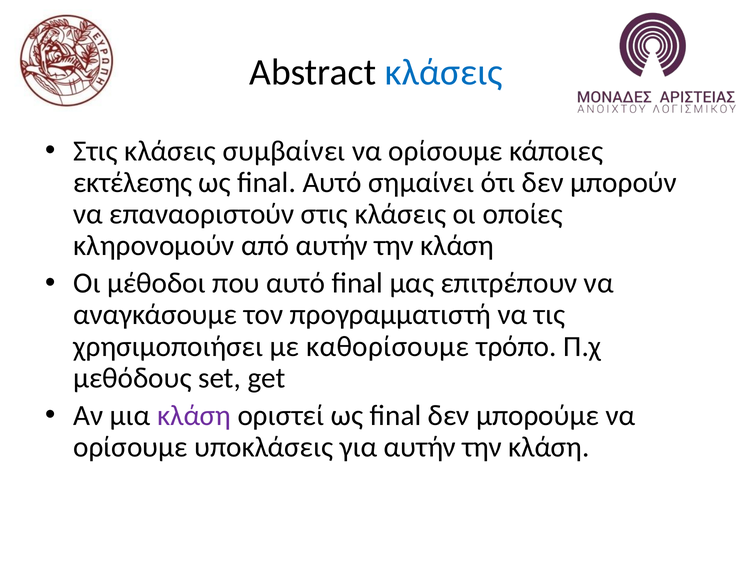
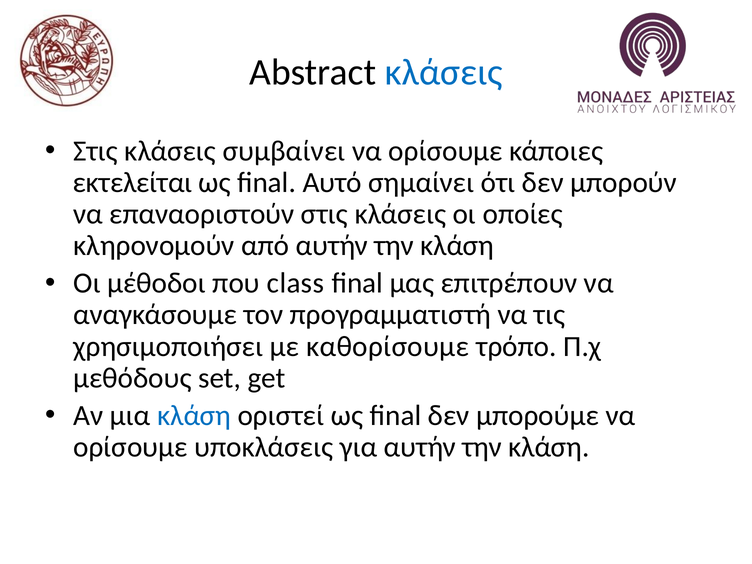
εκτέλεσης: εκτέλεσης -> εκτελείται (133, 183)
που αυτό: αυτό -> class (295, 283)
κλάση colour: purple -> blue (194, 415)
